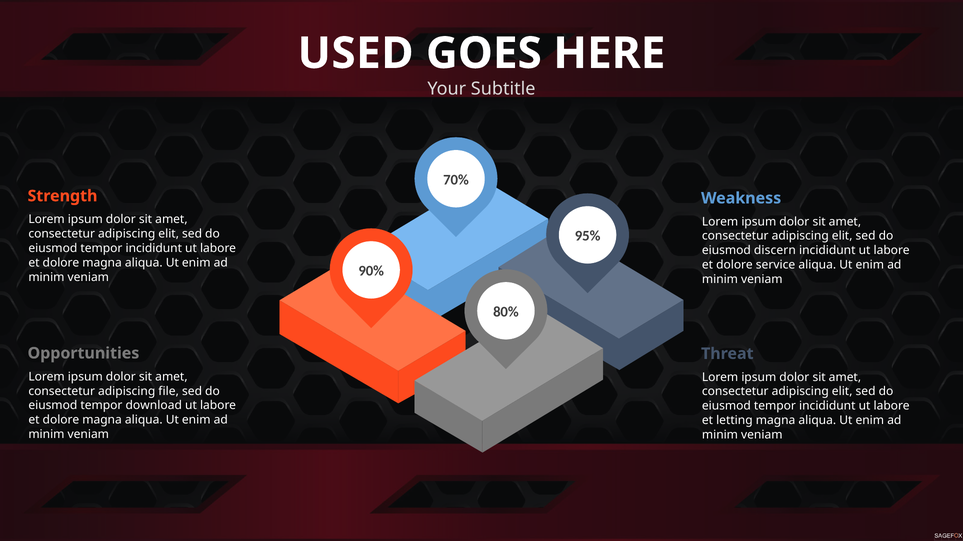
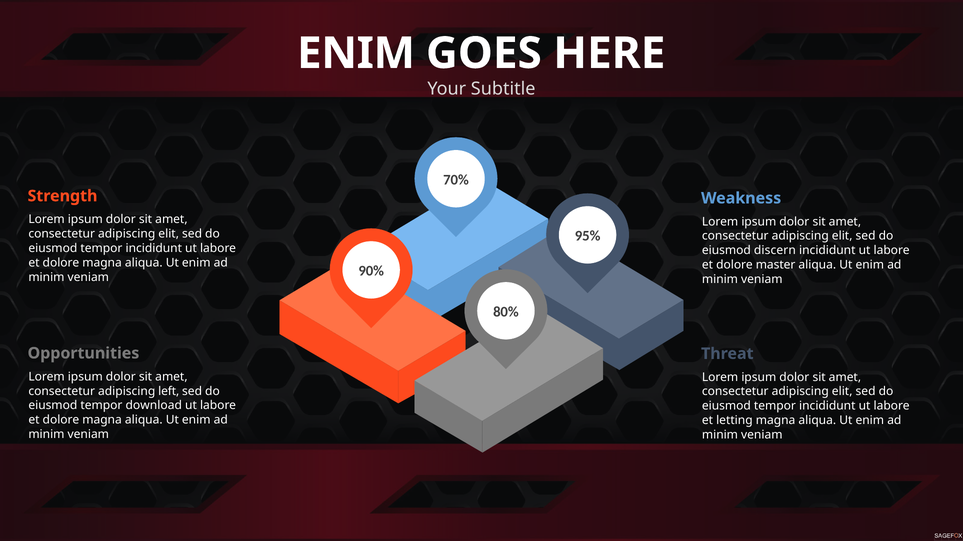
USED: USED -> ENIM (356, 53)
service: service -> master (776, 265)
file: file -> left (169, 392)
